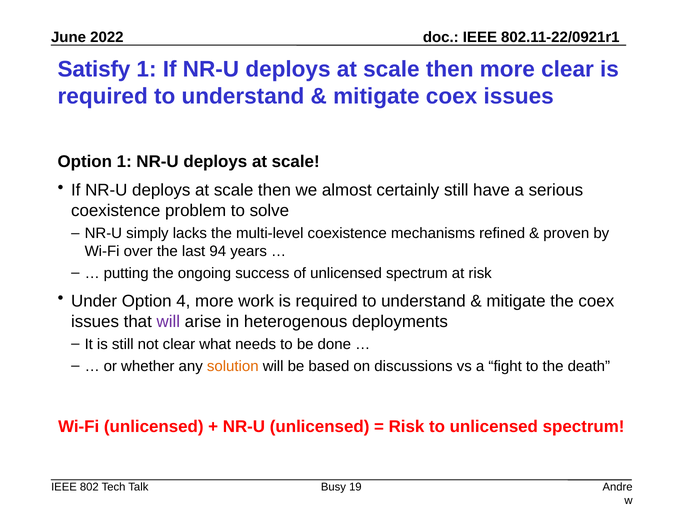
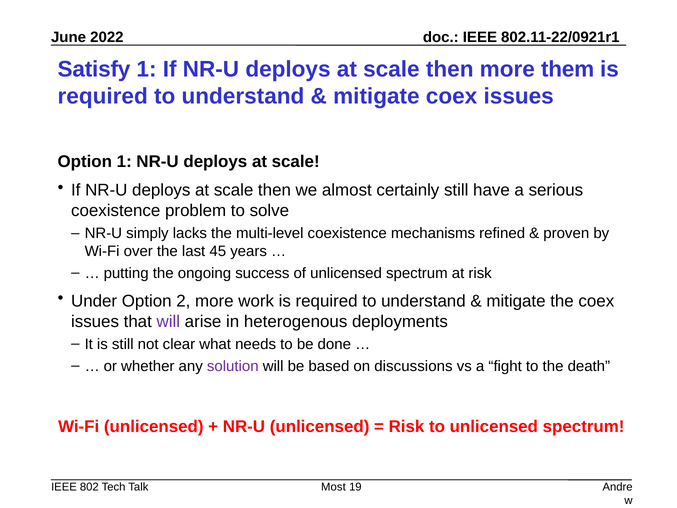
more clear: clear -> them (568, 69)
94: 94 -> 45 (218, 251)
4: 4 -> 2 (183, 301)
solution colour: orange -> purple (233, 366)
Busy: Busy -> Most (333, 487)
